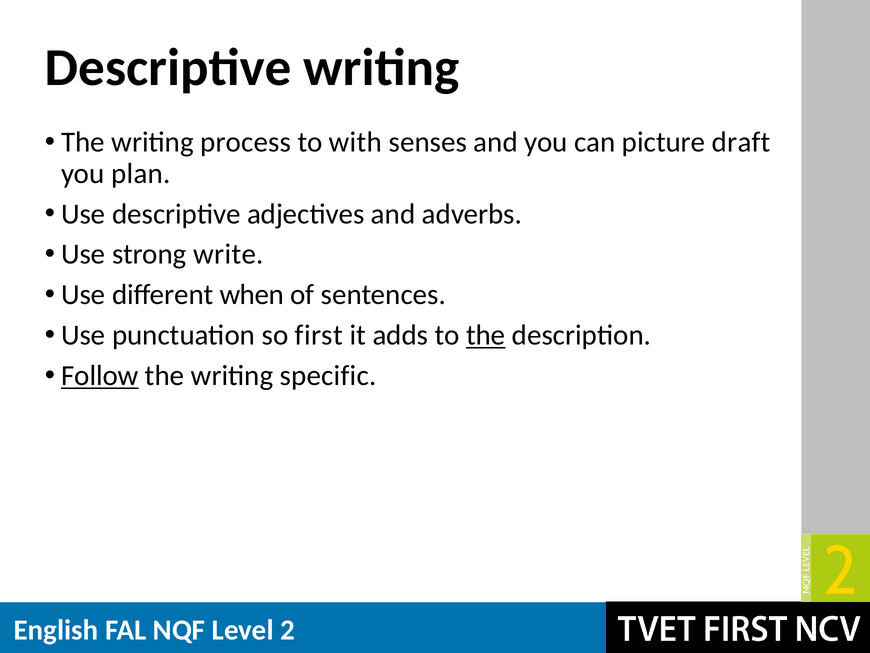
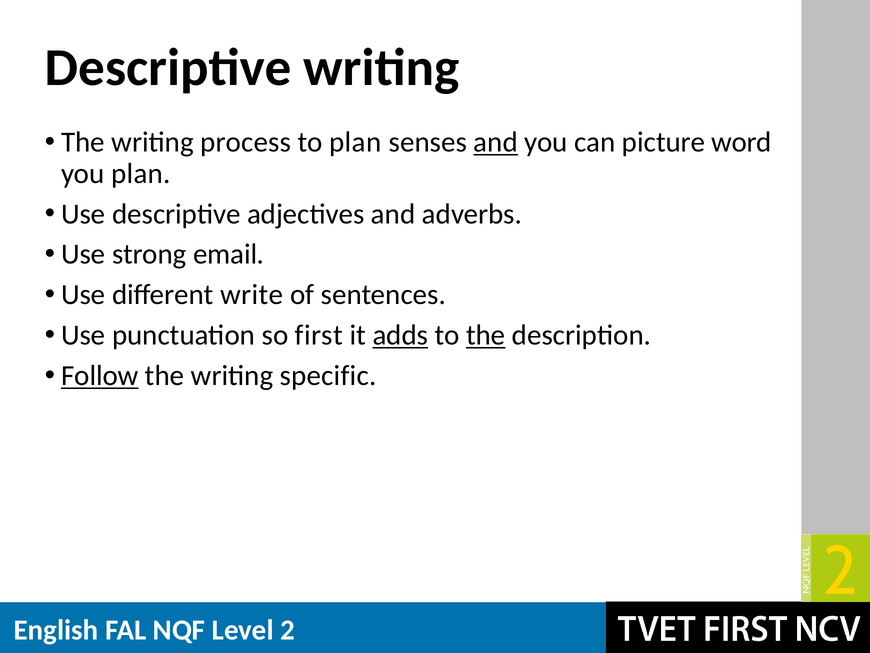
to with: with -> plan (355, 142)
and underline: none -> present (496, 142)
draft: draft -> word (741, 142)
write: write -> email (229, 254)
when: when -> write (252, 295)
adds underline: none -> present (400, 335)
